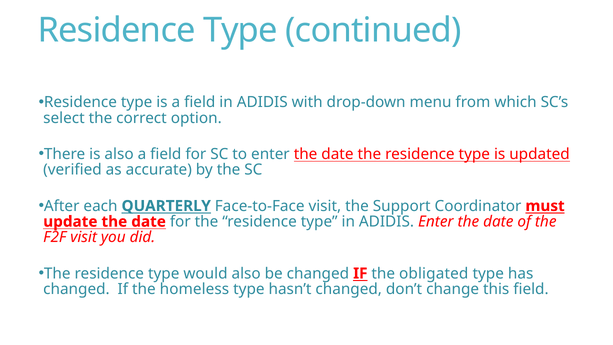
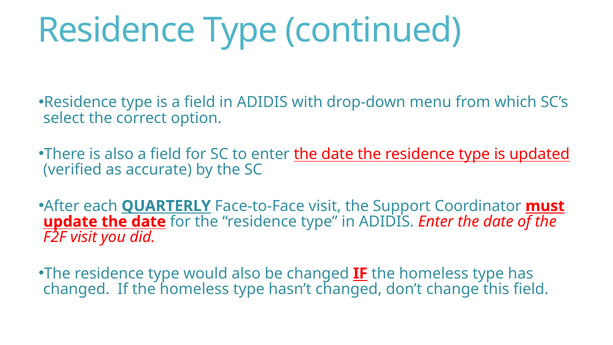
obligated: obligated -> homeless (434, 273)
